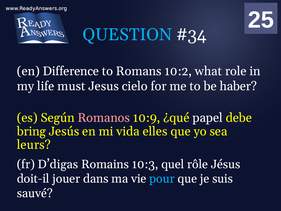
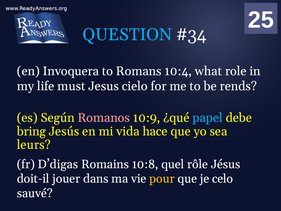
Difference: Difference -> Invoquera (71, 71)
10:2: 10:2 -> 10:4 (178, 71)
haber: haber -> rends (238, 86)
papel colour: white -> light blue (208, 118)
elles: elles -> hace (155, 131)
10:3: 10:3 -> 10:8 (145, 164)
pour colour: light blue -> yellow (162, 179)
suis: suis -> celo (223, 179)
